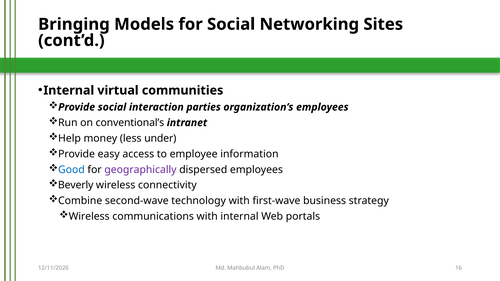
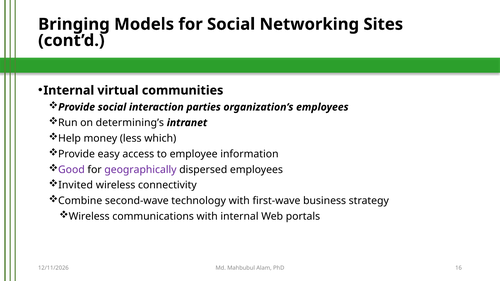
conventional’s: conventional’s -> determining’s (130, 123)
under: under -> which (160, 138)
Good colour: blue -> purple (71, 170)
Beverly: Beverly -> Invited (76, 185)
